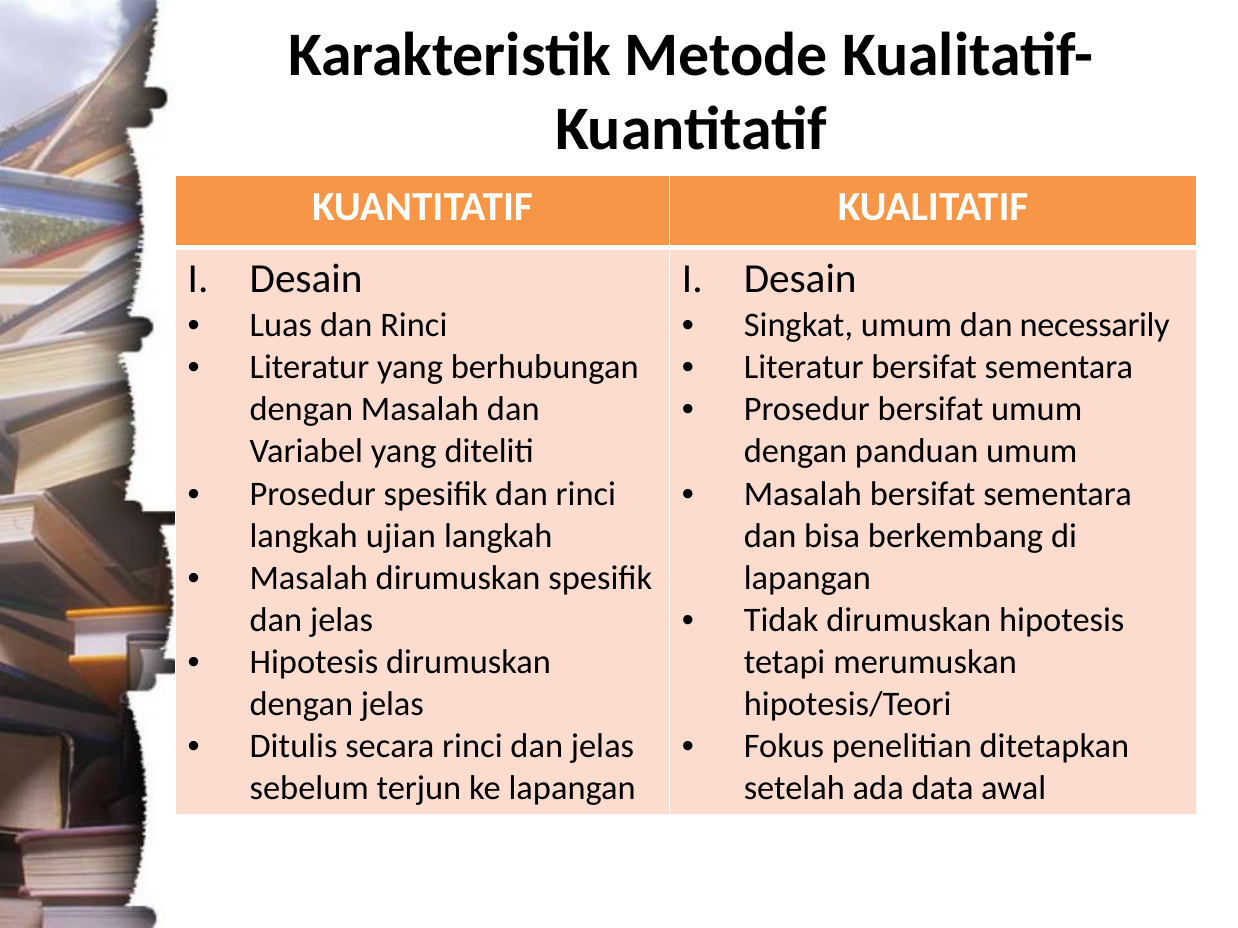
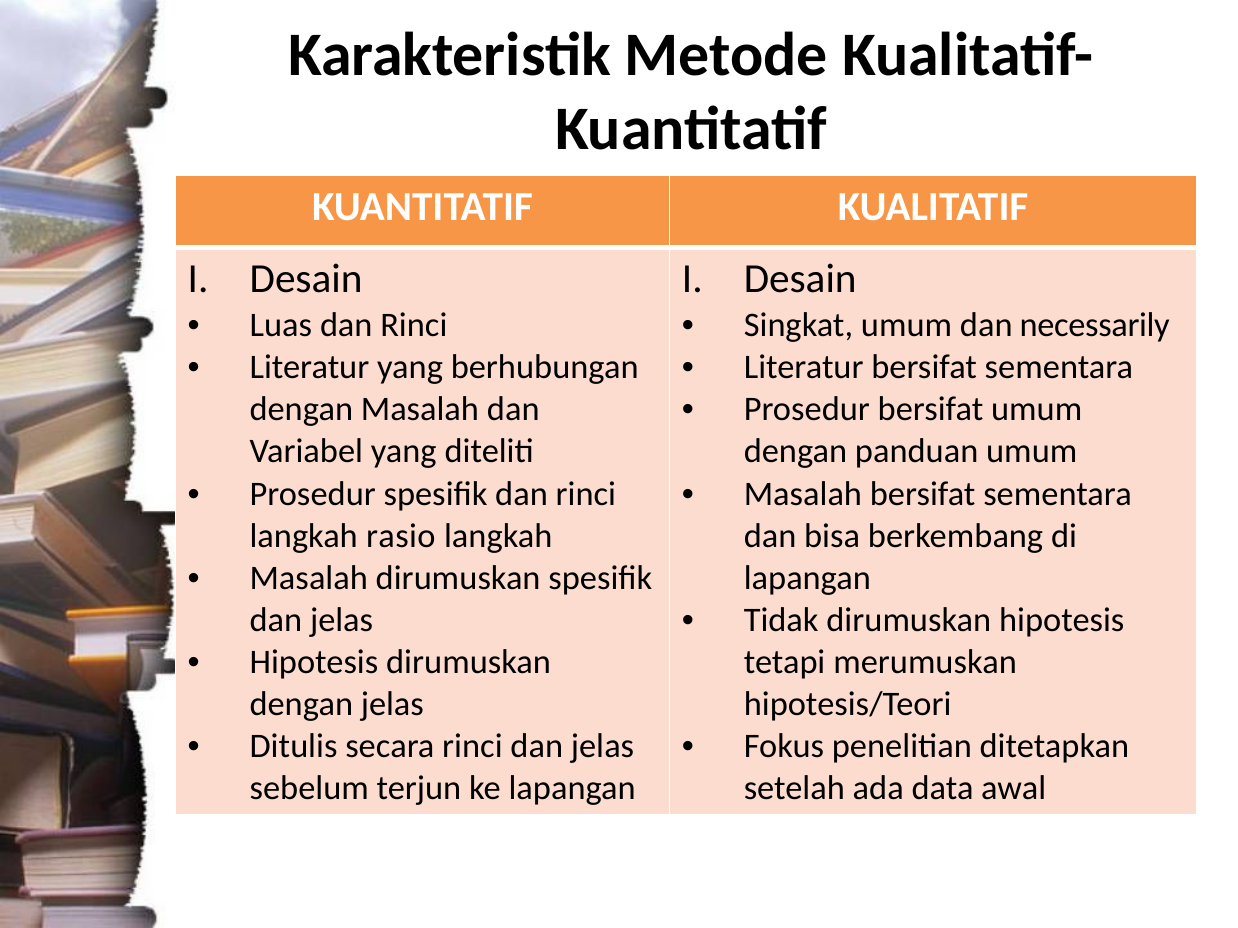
ujian: ujian -> rasio (401, 536)
